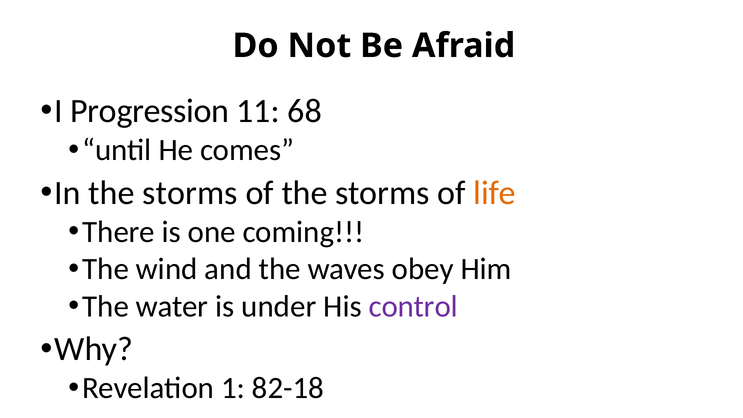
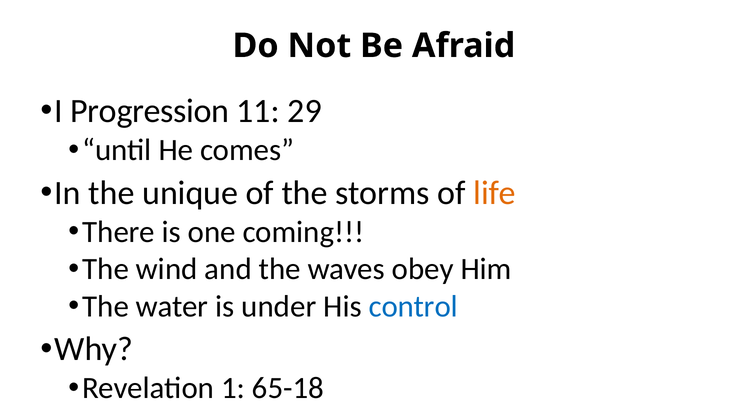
68: 68 -> 29 (305, 111)
In the storms: storms -> unique (190, 193)
control colour: purple -> blue (413, 306)
82-18: 82-18 -> 65-18 (288, 388)
